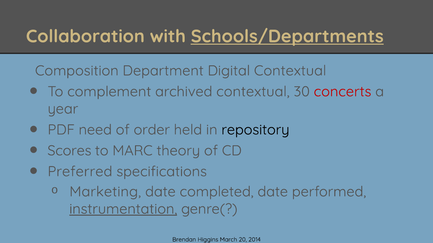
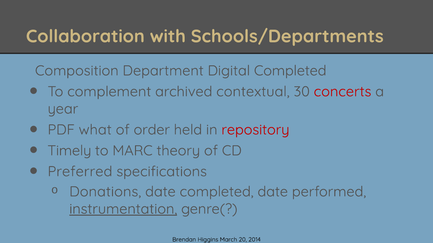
Schools/Departments underline: present -> none (287, 36)
Digital Contextual: Contextual -> Completed (290, 71)
need: need -> what (95, 130)
repository colour: black -> red (255, 130)
Scores: Scores -> Timely (69, 151)
Marketing: Marketing -> Donations (105, 192)
